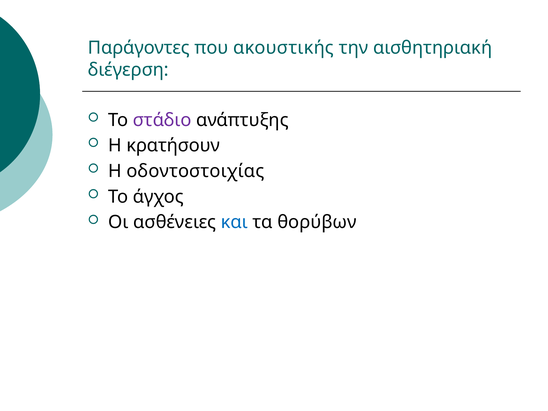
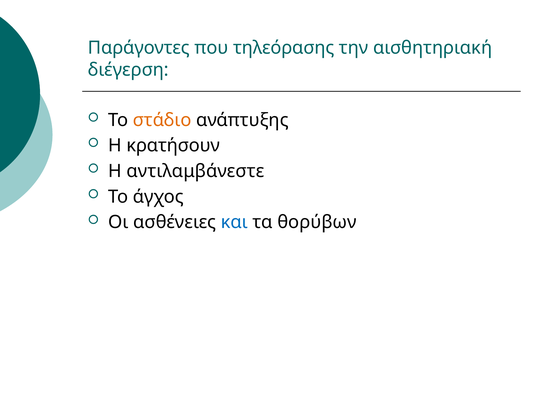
ακουστικής: ακουστικής -> τηλεόρασης (284, 48)
στάδιο colour: purple -> orange (162, 120)
οδοντοστοιχίας: οδοντοστοιχίας -> αντιλαμβάνεστε (195, 171)
